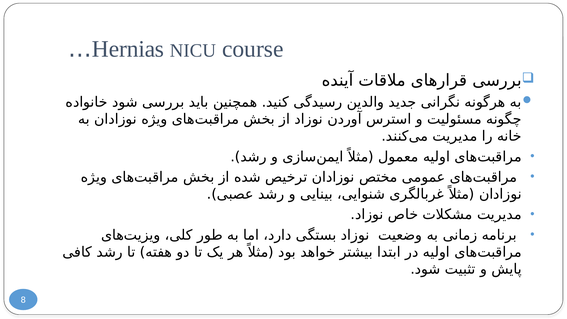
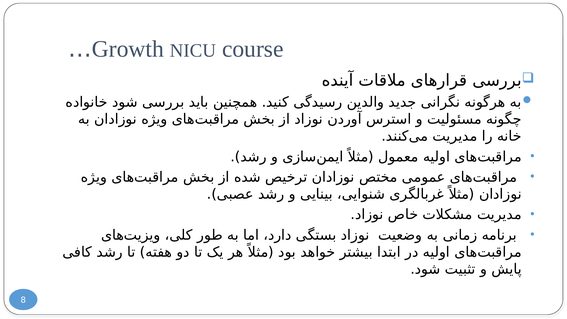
Hernias: Hernias -> Growth (128, 49)
